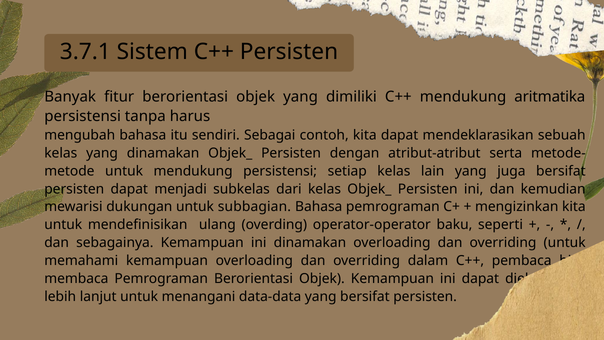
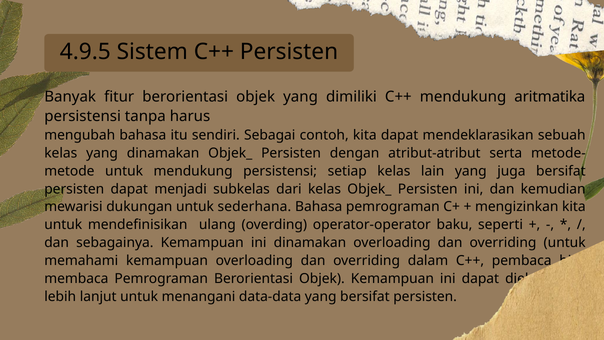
3.7.1: 3.7.1 -> 4.9.5 (85, 52)
subbagian: subbagian -> sederhana (254, 207)
